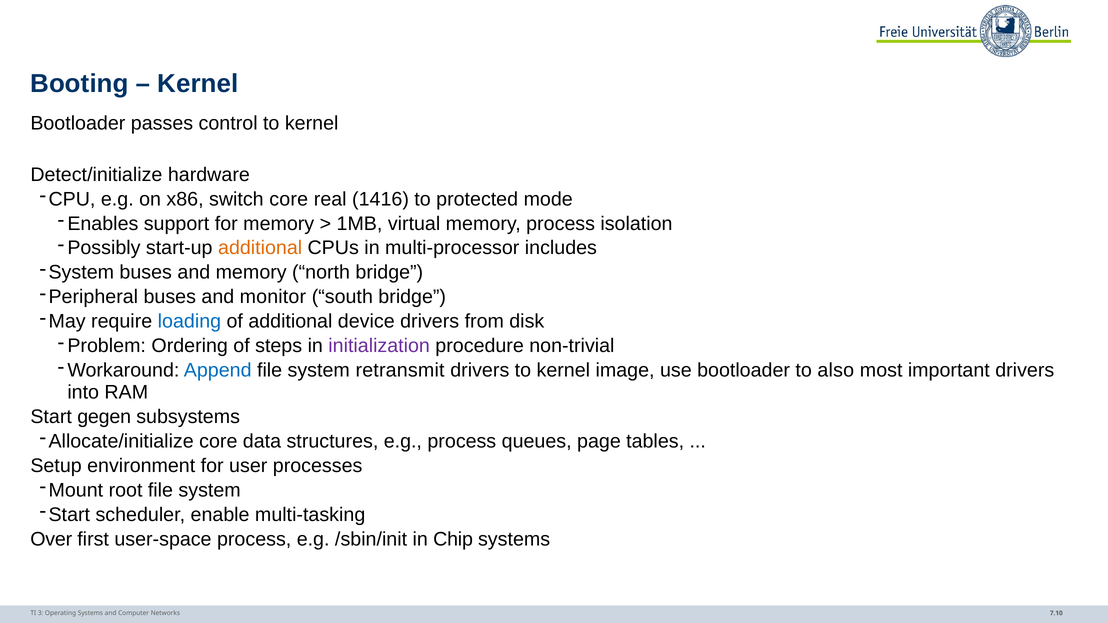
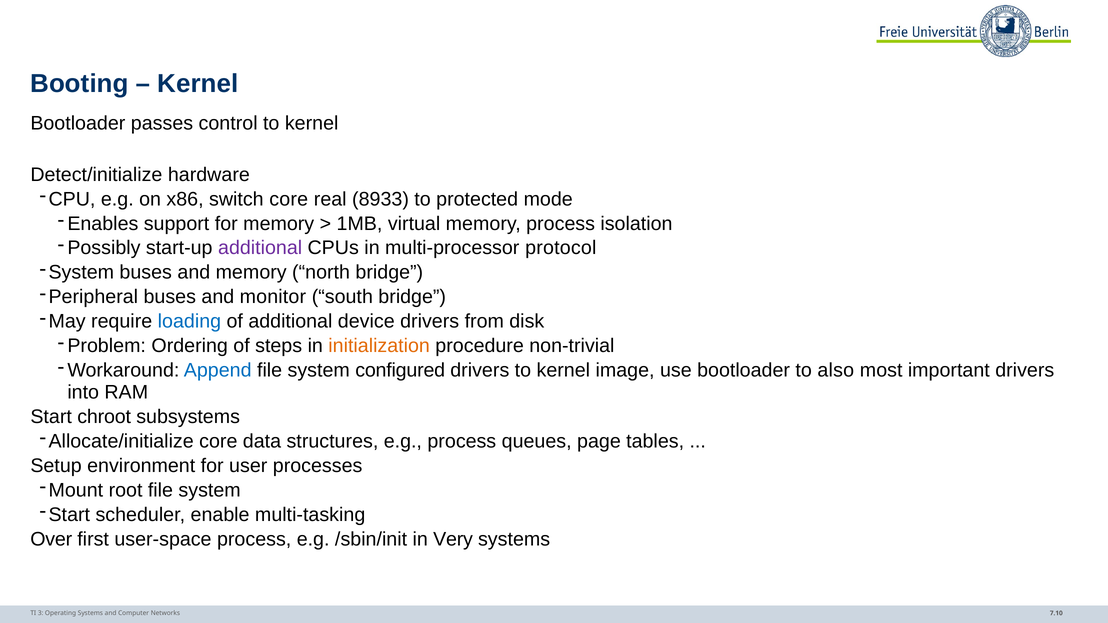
1416: 1416 -> 8933 (381, 199)
additional colour: orange -> purple (260, 248)
includes: includes -> protocol (561, 248)
initialization colour: purple -> orange (379, 346)
retransmit: retransmit -> configured (400, 371)
gegen: gegen -> chroot (104, 417)
Chip: Chip -> Very (453, 539)
